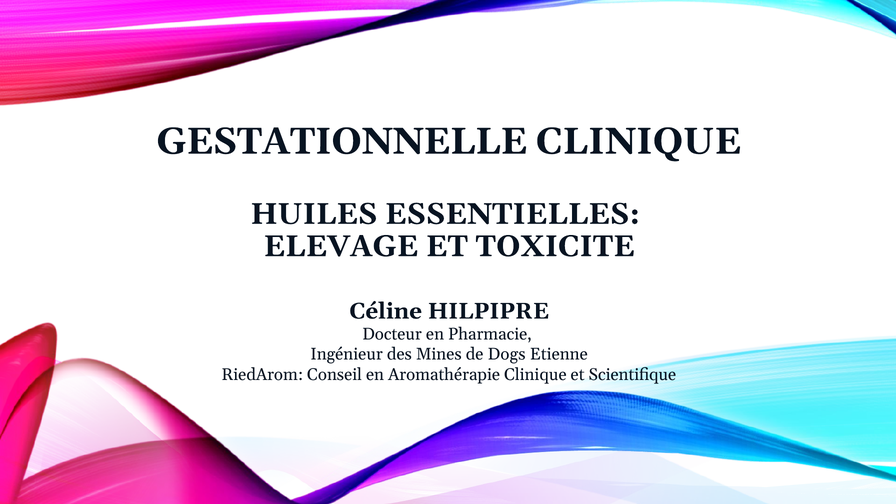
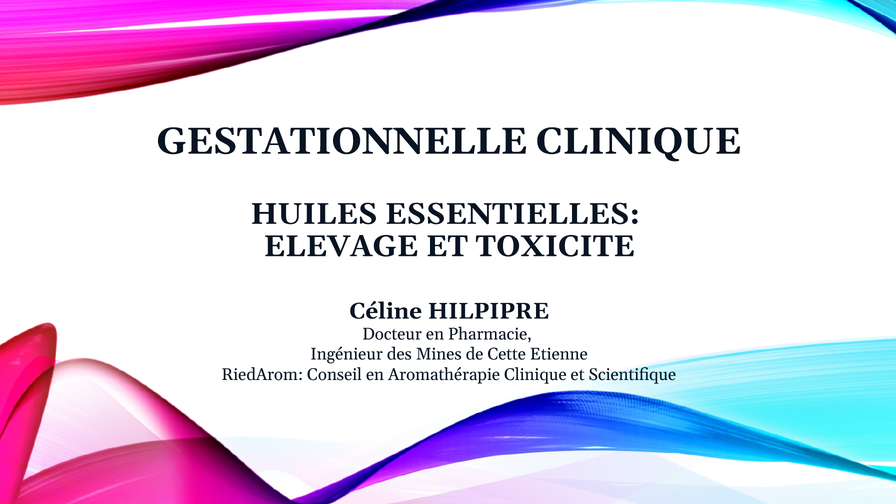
Dogs: Dogs -> Cette (507, 354)
